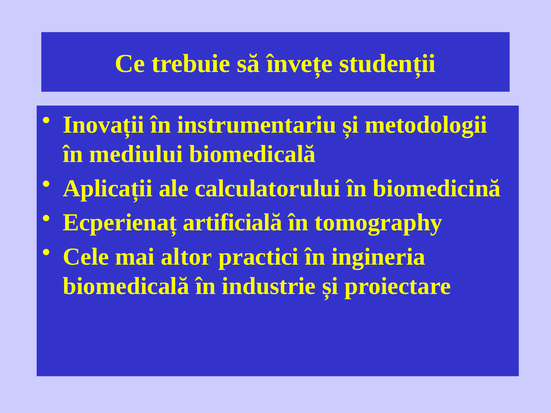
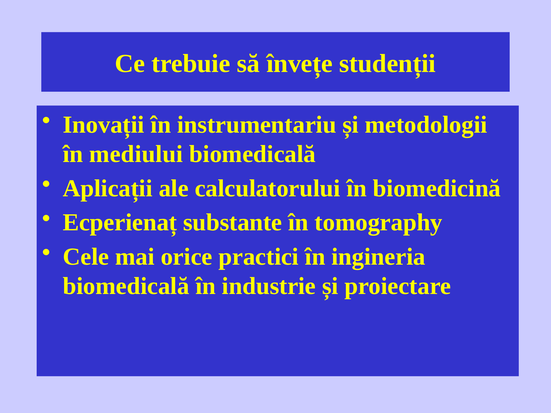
artificială: artificială -> substante (233, 223)
altor: altor -> orice (187, 257)
